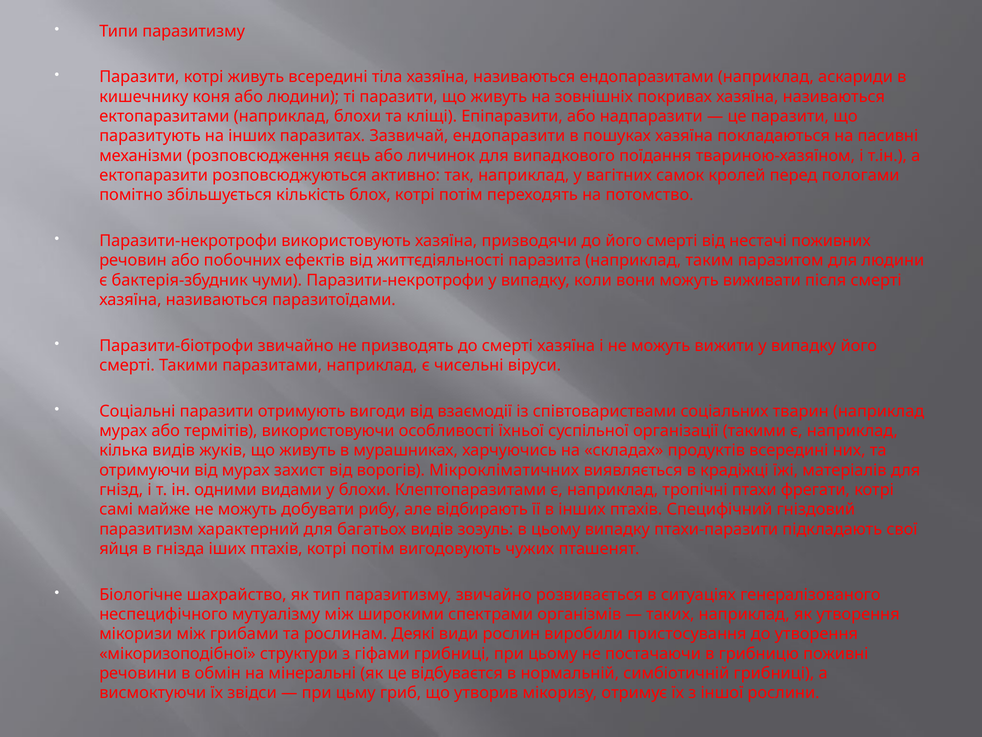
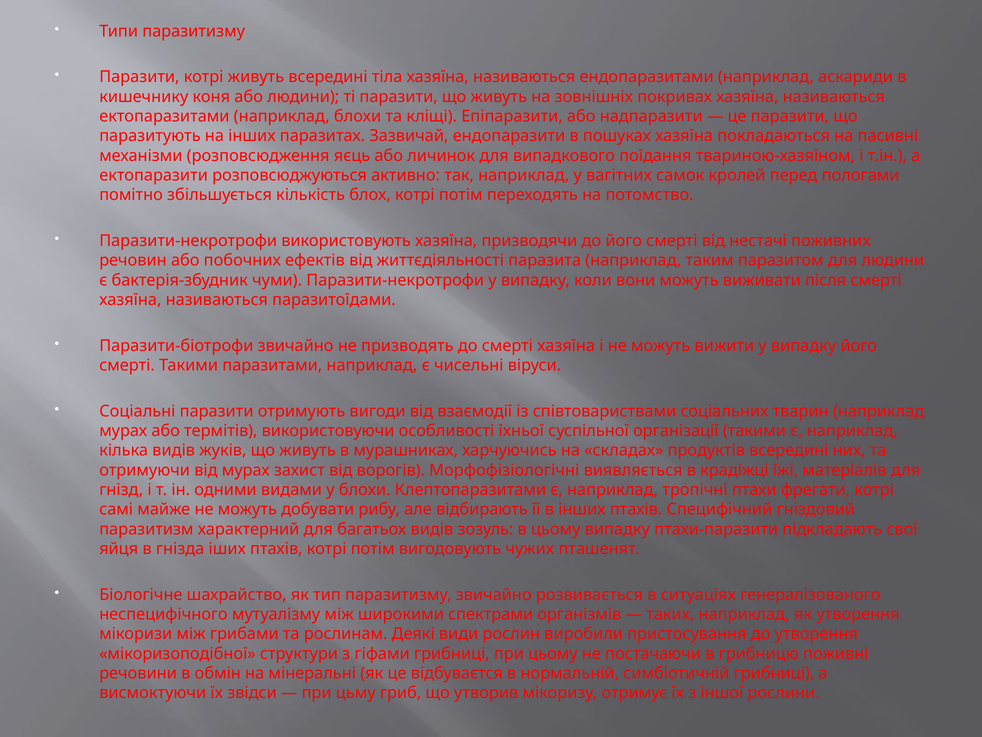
Мікрокліматичних: Мікрокліматичних -> Морфофізіологічні (504, 470)
